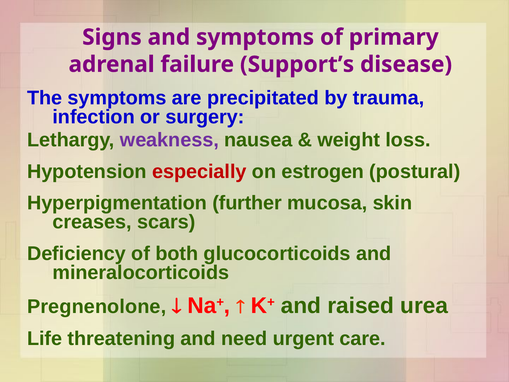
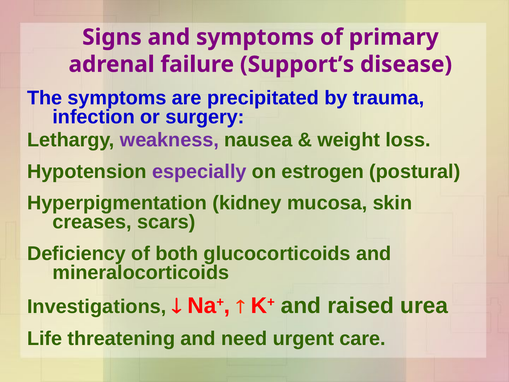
especially colour: red -> purple (199, 171)
further: further -> kidney (247, 203)
Pregnenolone: Pregnenolone -> Investigations (97, 307)
